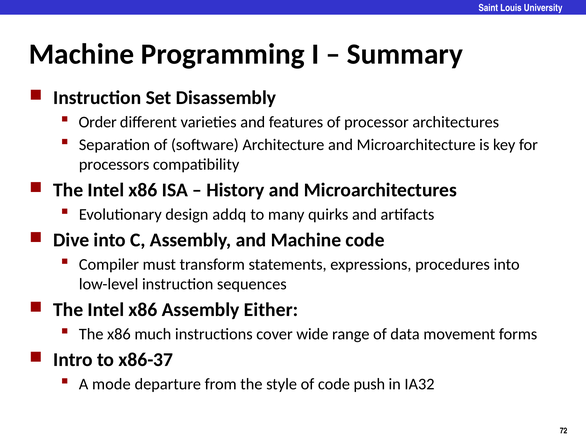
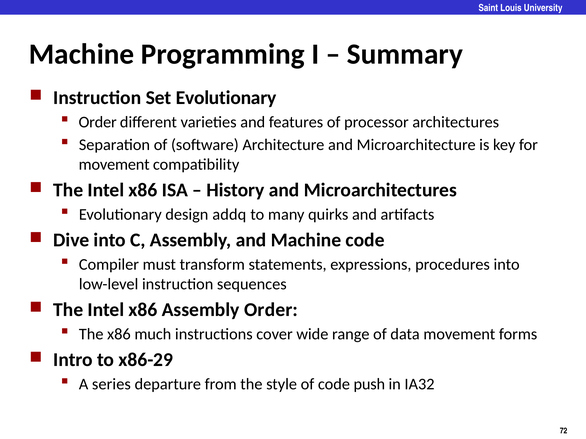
Set Disassembly: Disassembly -> Evolutionary (226, 98)
processors: processors -> movement (114, 165)
Assembly Either: Either -> Order (271, 310)
x86-37: x86-37 -> x86-29 (146, 360)
mode: mode -> series (111, 385)
